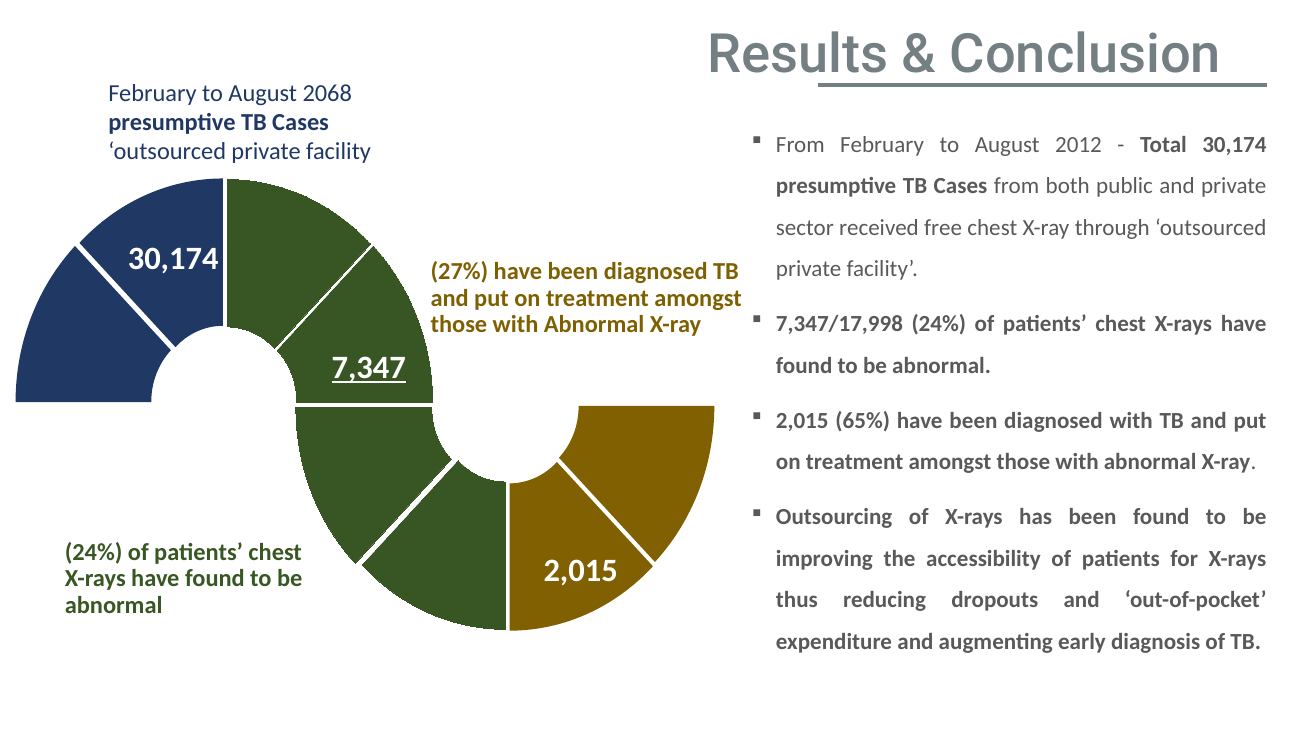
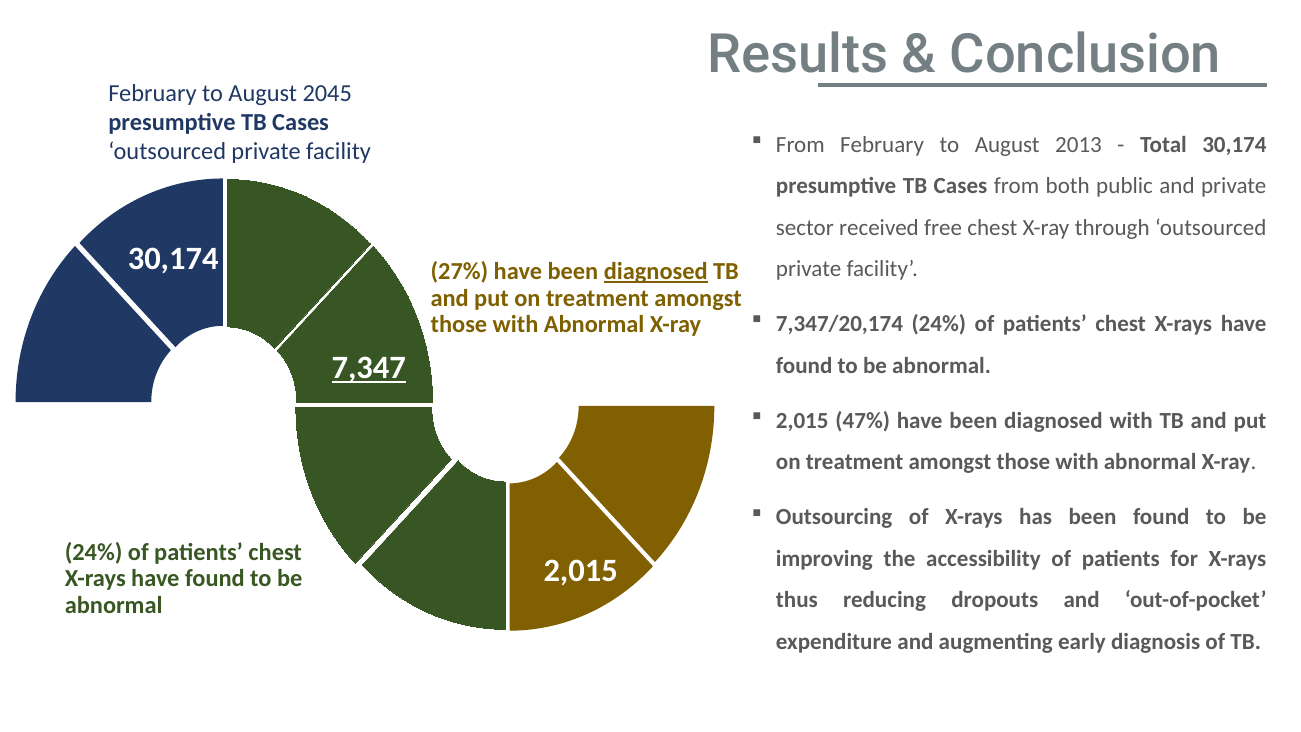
2068: 2068 -> 2045 (327, 93)
2012: 2012 -> 2013 (1078, 144)
diagnosed underline: none -> present (656, 272)
7,347/17,998: 7,347/17,998 -> 7,347/20,174 (839, 324)
65%: 65% -> 47% (863, 420)
